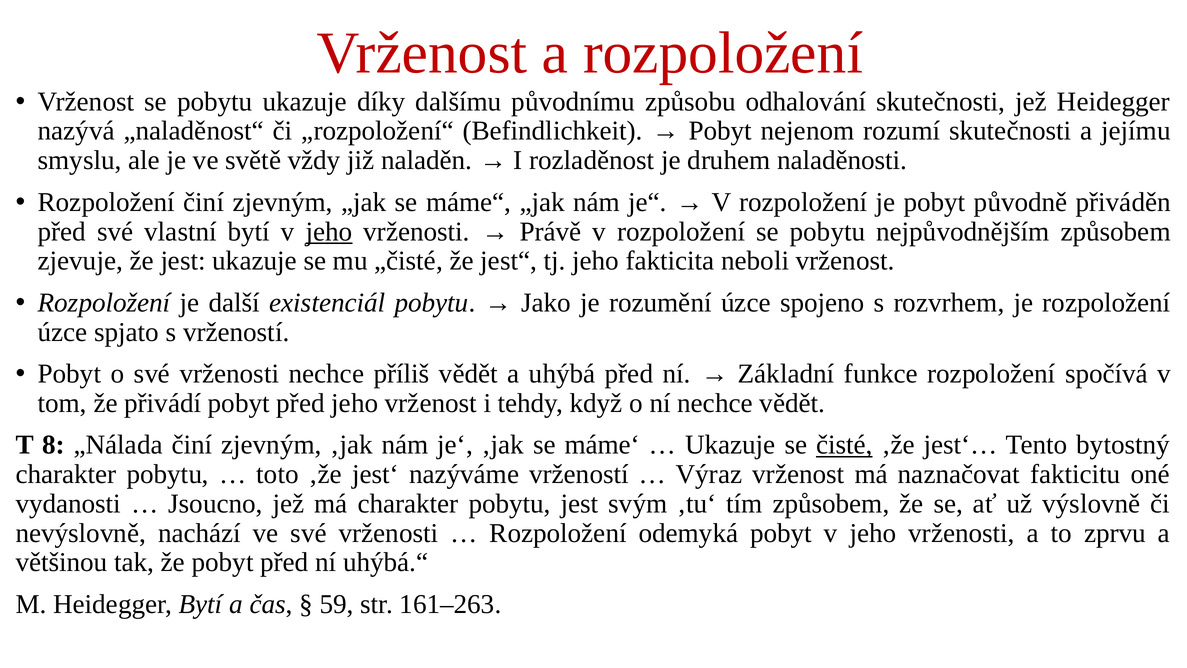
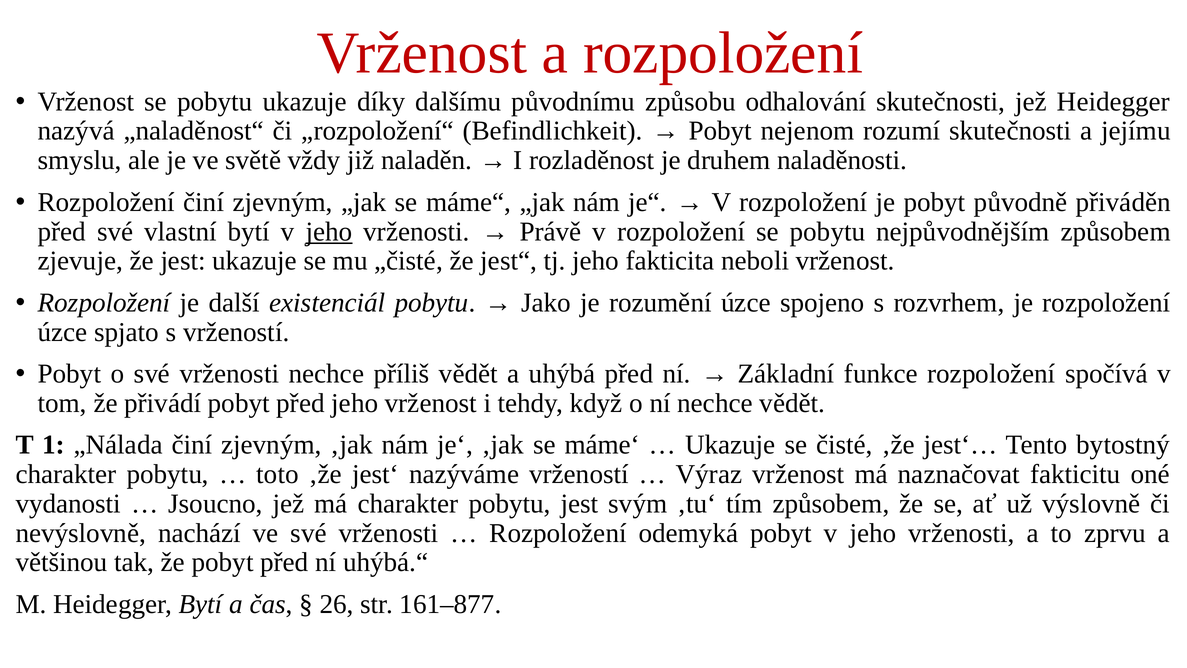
8: 8 -> 1 (54, 445)
čisté underline: present -> none (844, 445)
59: 59 -> 26 (337, 604)
161–263: 161–263 -> 161–877 (450, 604)
